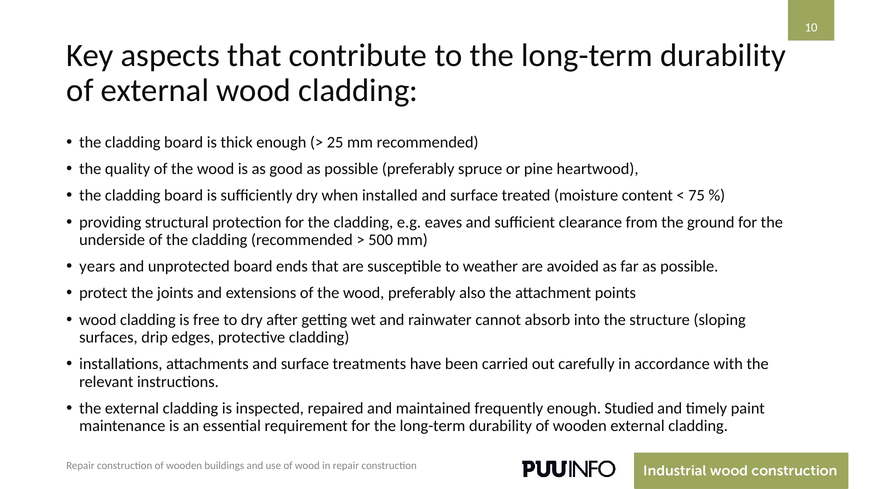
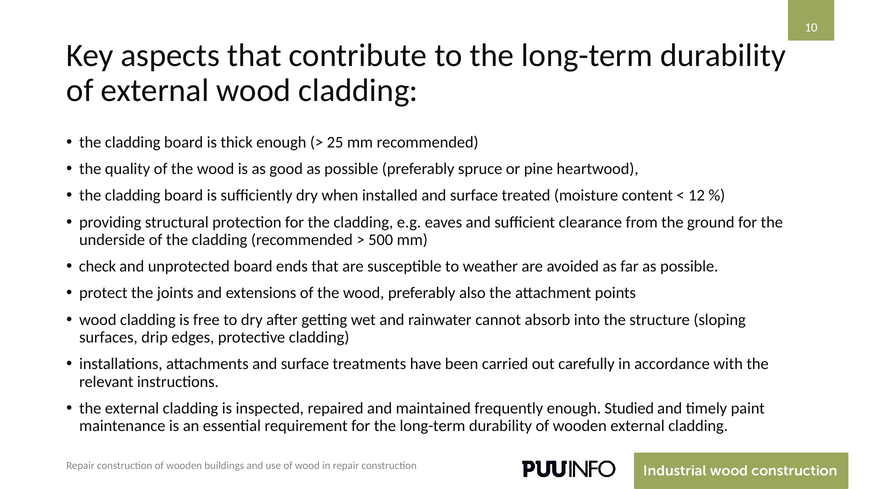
75: 75 -> 12 (697, 196)
years: years -> check (98, 267)
